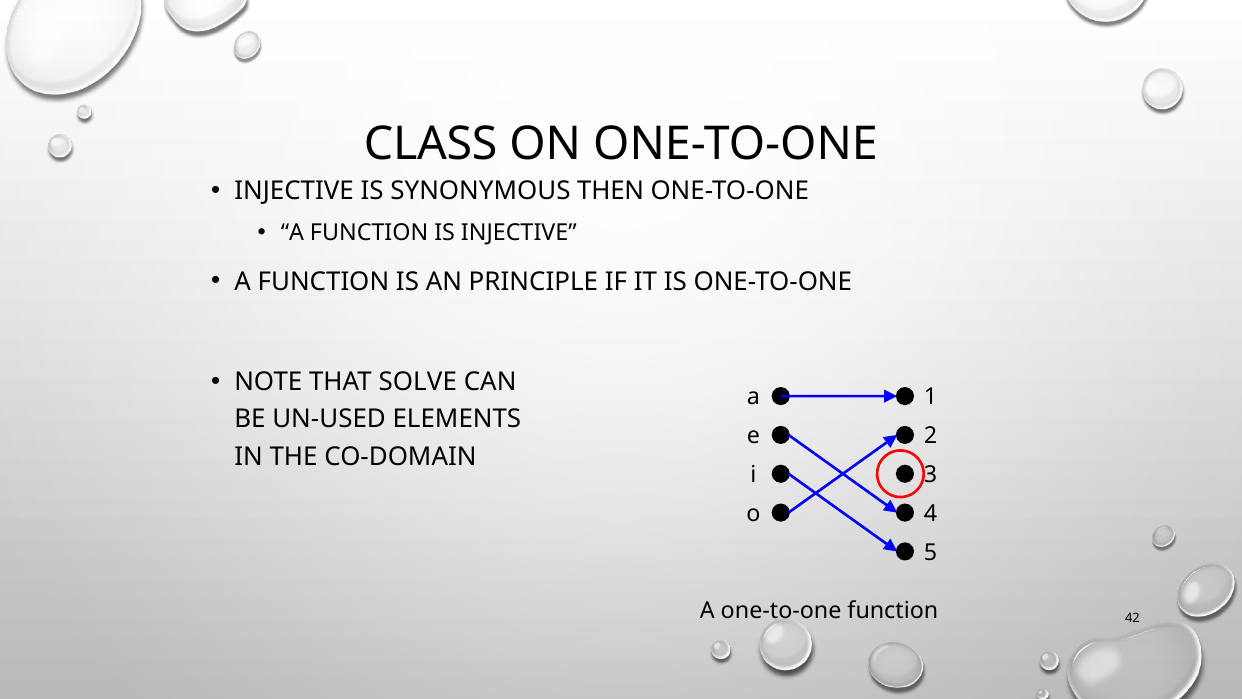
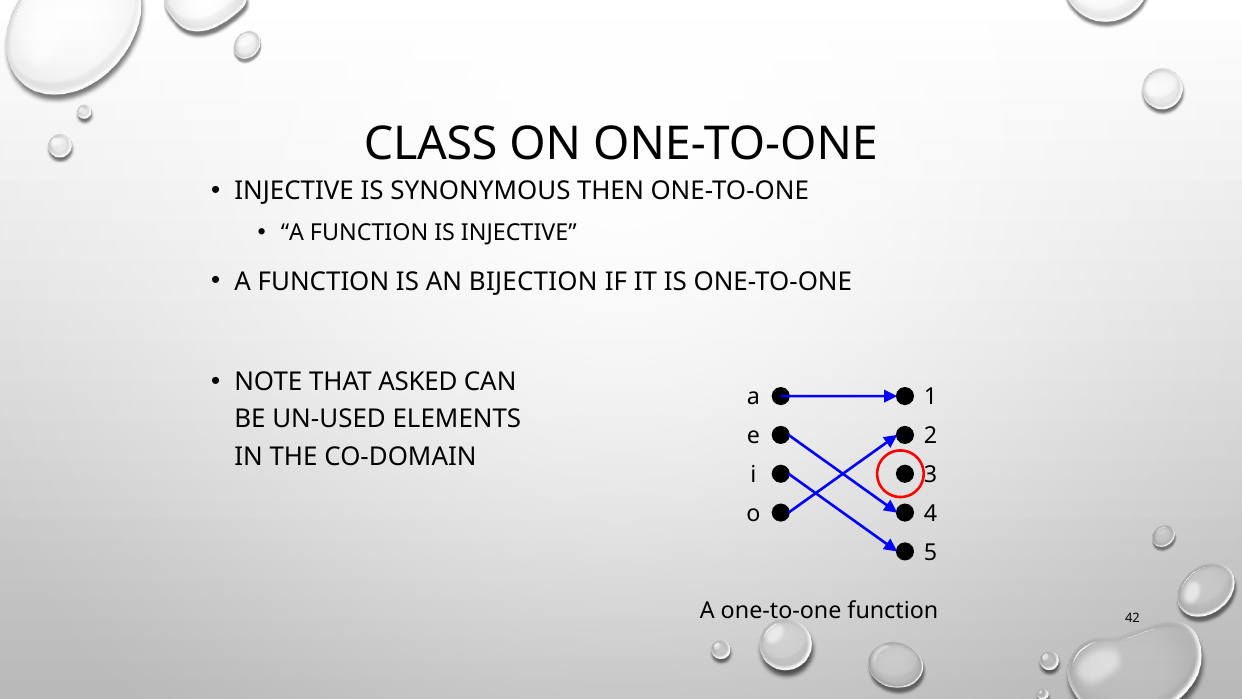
PRINCIPLE: PRINCIPLE -> BIJECTION (533, 281)
SOLVE: SOLVE -> ASKED (418, 382)
